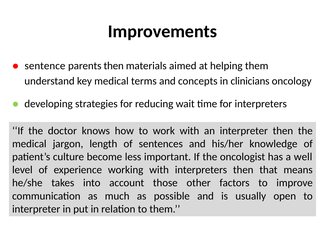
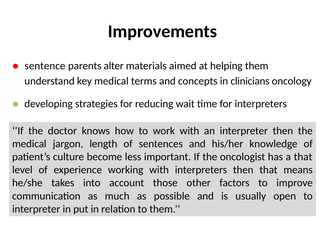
parents then: then -> alter (114, 66)
a well: well -> that (303, 157)
